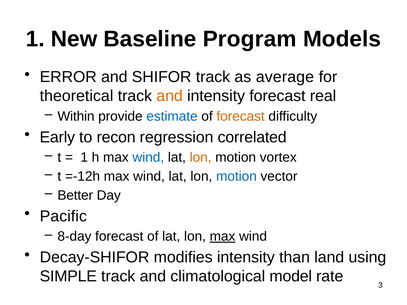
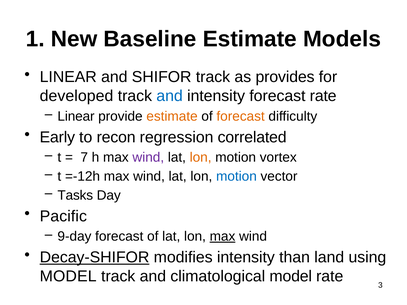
Baseline Program: Program -> Estimate (250, 39)
ERROR: ERROR -> LINEAR (68, 77)
average: average -> provides (285, 77)
theoretical: theoretical -> developed (77, 96)
and colour: orange -> blue (170, 96)
forecast real: real -> rate (323, 96)
Within: Within -> Linear (76, 116)
estimate colour: blue -> orange (172, 116)
1: 1 -> 7 (84, 157)
wind colour: blue -> purple (148, 157)
Better: Better -> Tasks (75, 195)
8-day: 8-day -> 9-day (74, 237)
Decay-SHIFOR underline: none -> present (95, 258)
SIMPLE: SIMPLE -> MODEL (68, 277)
